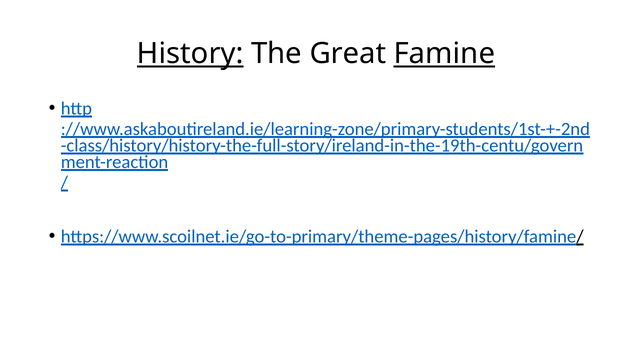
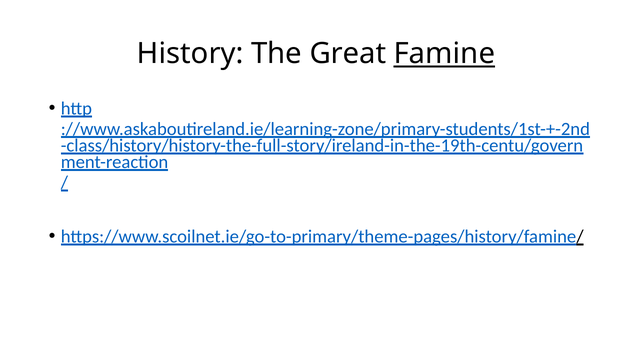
History underline: present -> none (190, 54)
